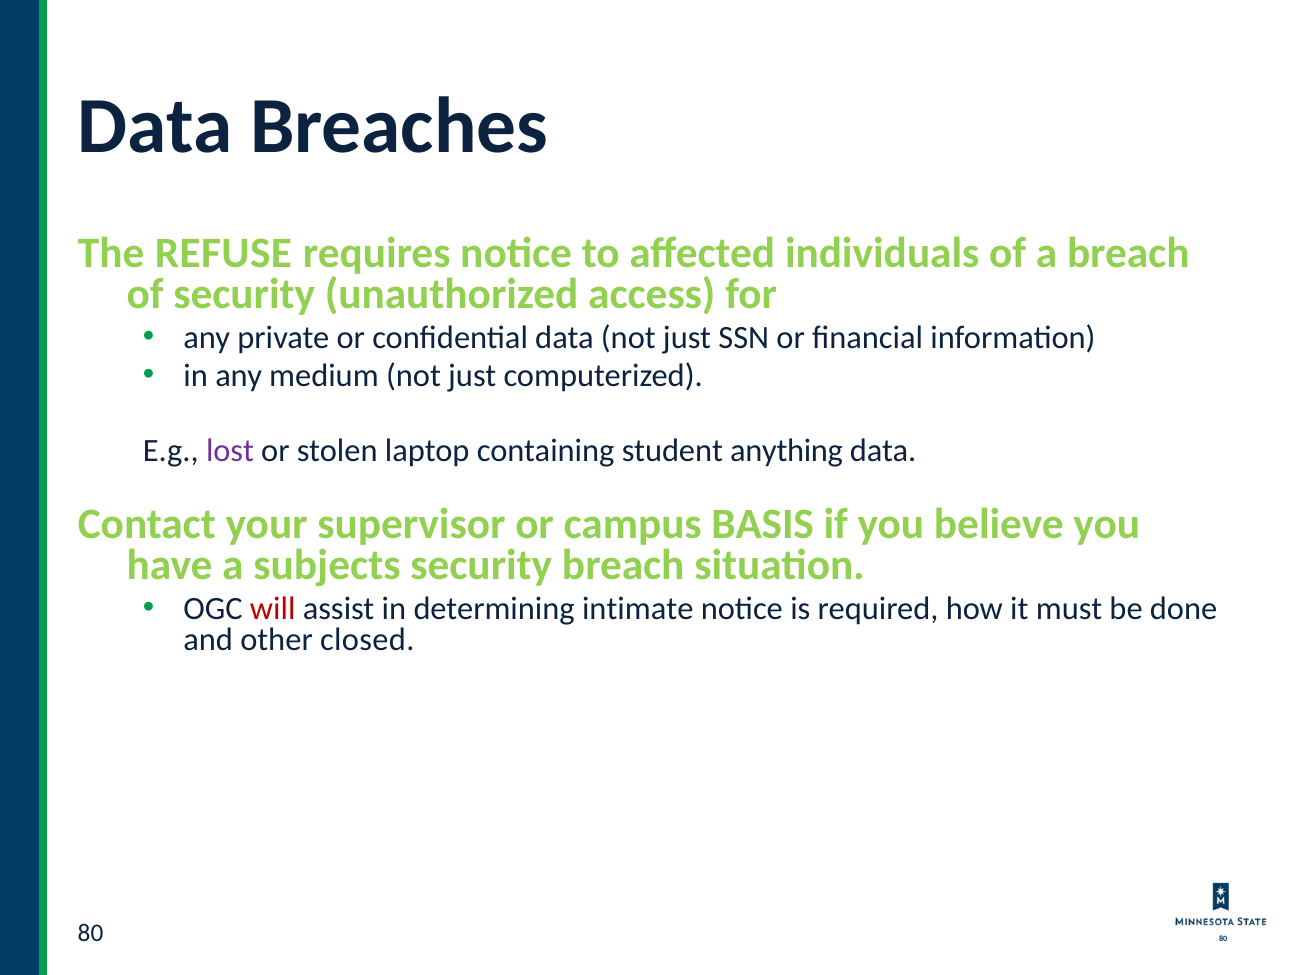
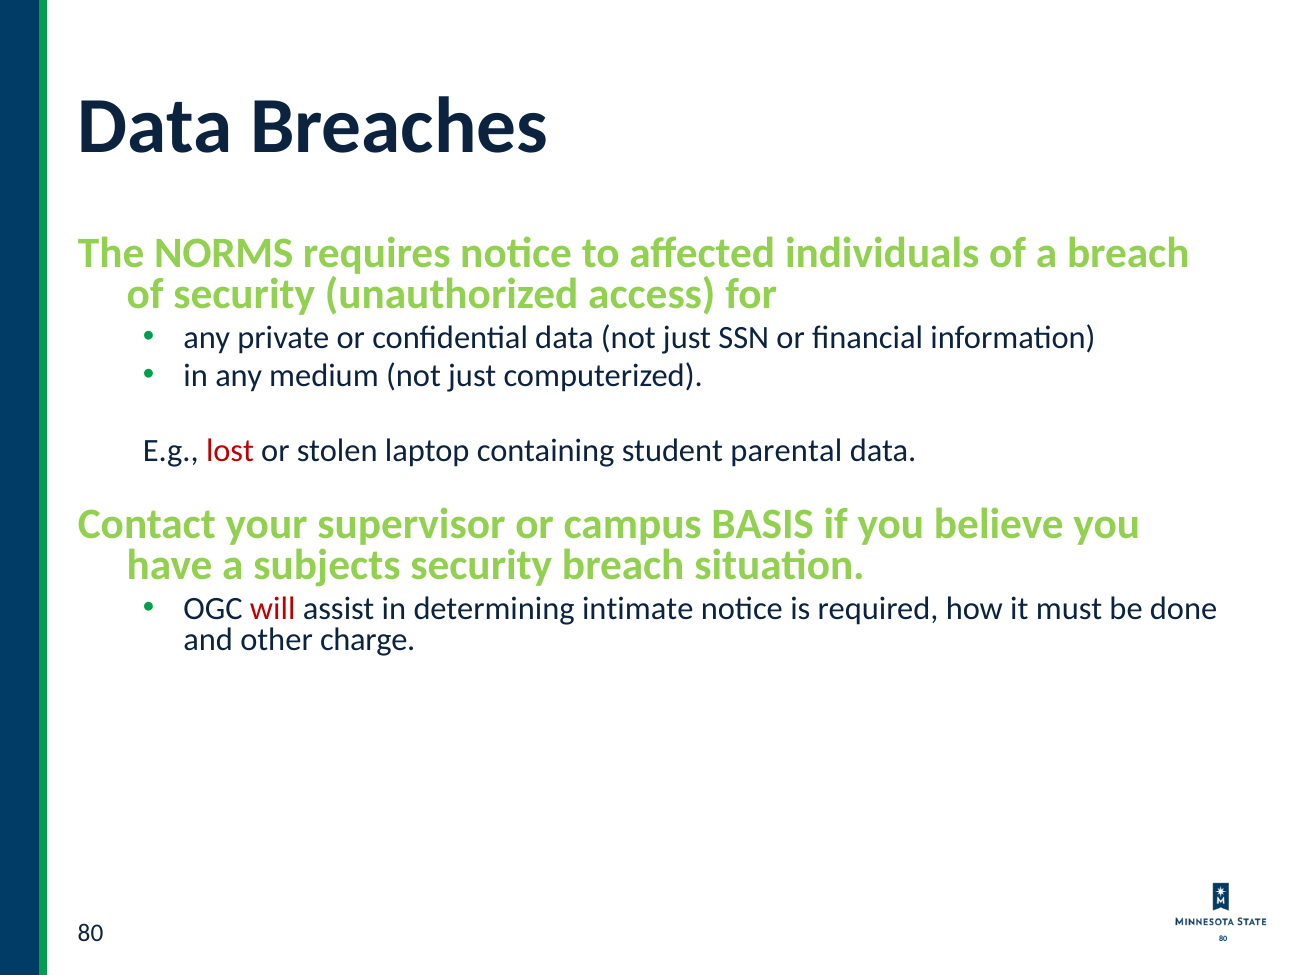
REFUSE: REFUSE -> NORMS (224, 253)
lost colour: purple -> red (230, 451)
anything: anything -> parental (786, 451)
closed: closed -> charge (368, 640)
